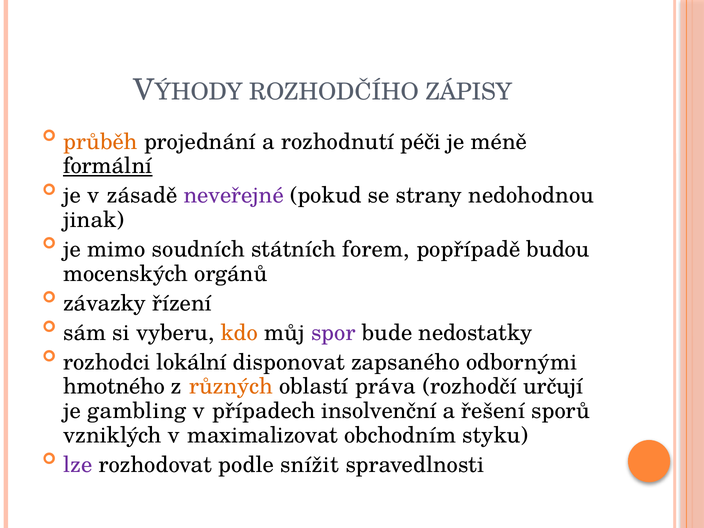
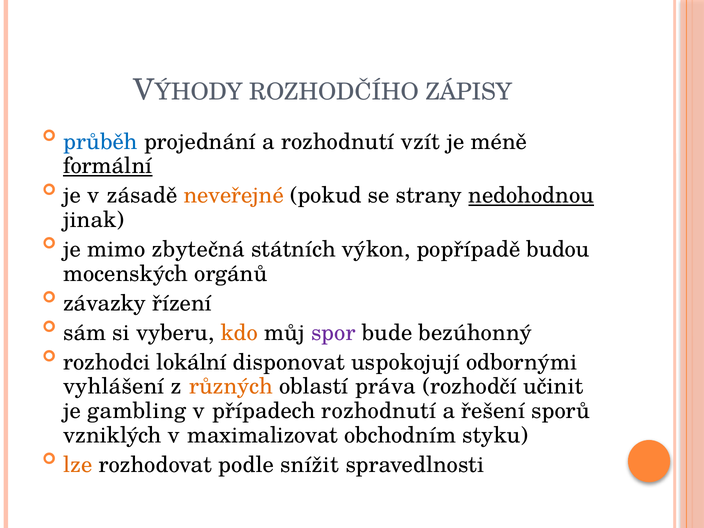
průběh colour: orange -> blue (100, 142)
péči: péči -> vzít (420, 142)
neveřejné colour: purple -> orange (234, 196)
nedohodnou underline: none -> present (531, 196)
soudních: soudních -> zbytečná (198, 249)
forem: forem -> výkon (376, 249)
nedostatky: nedostatky -> bezúhonný (475, 333)
zapsaného: zapsaného -> uspokojují (405, 362)
hmotného: hmotného -> vyhlášení (114, 387)
určují: určují -> učinit (553, 387)
případech insolvenční: insolvenční -> rozhodnutí (379, 411)
lze colour: purple -> orange (78, 465)
